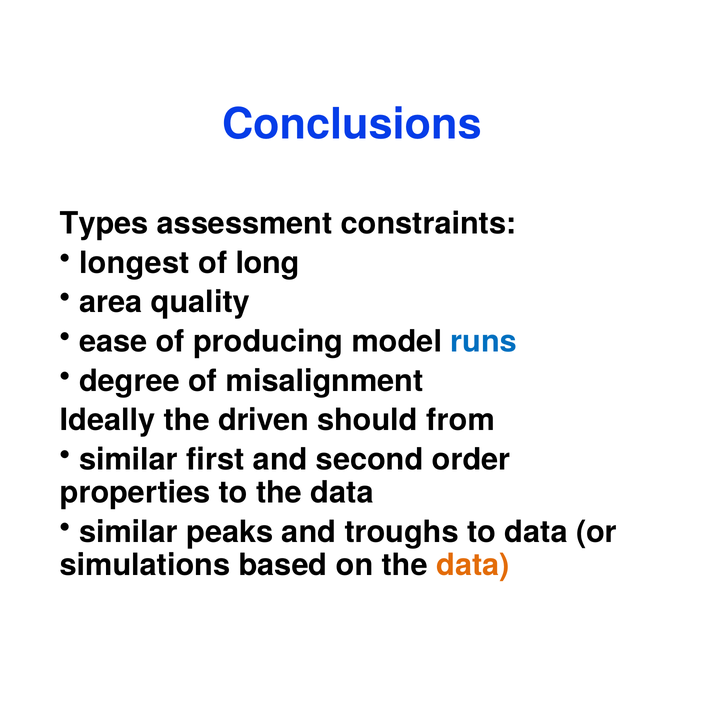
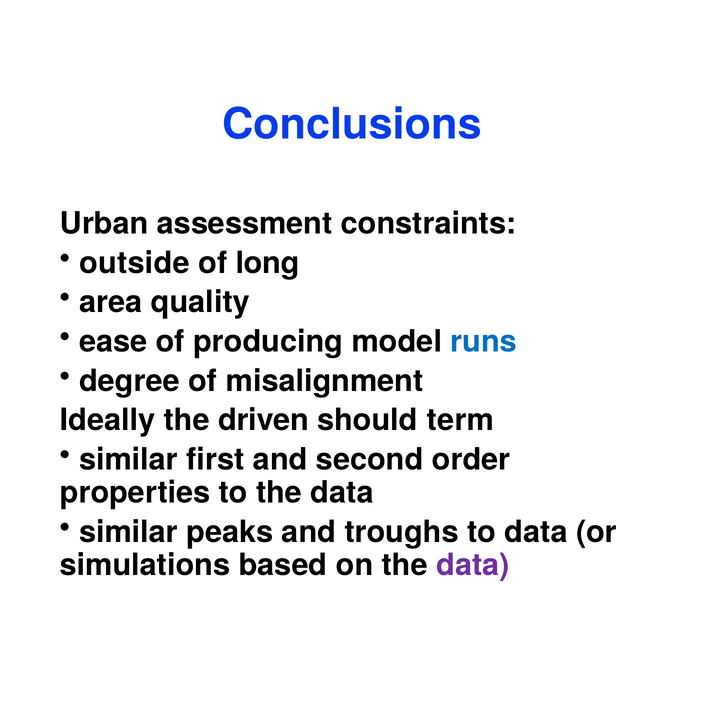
Types: Types -> Urban (104, 224)
longest: longest -> outside (134, 263)
from: from -> term (460, 420)
data colour: orange -> purple (473, 565)
